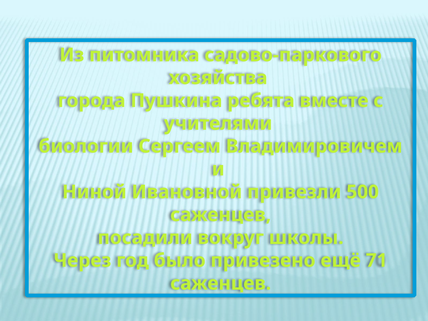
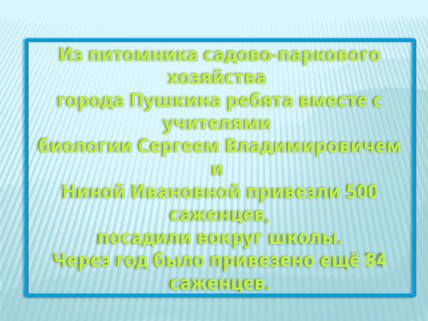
71: 71 -> 84 (377, 260)
